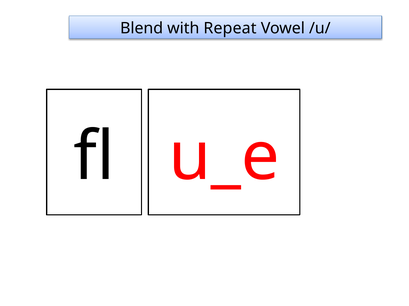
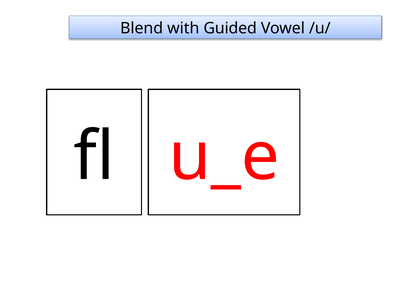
Repeat: Repeat -> Guided (230, 28)
